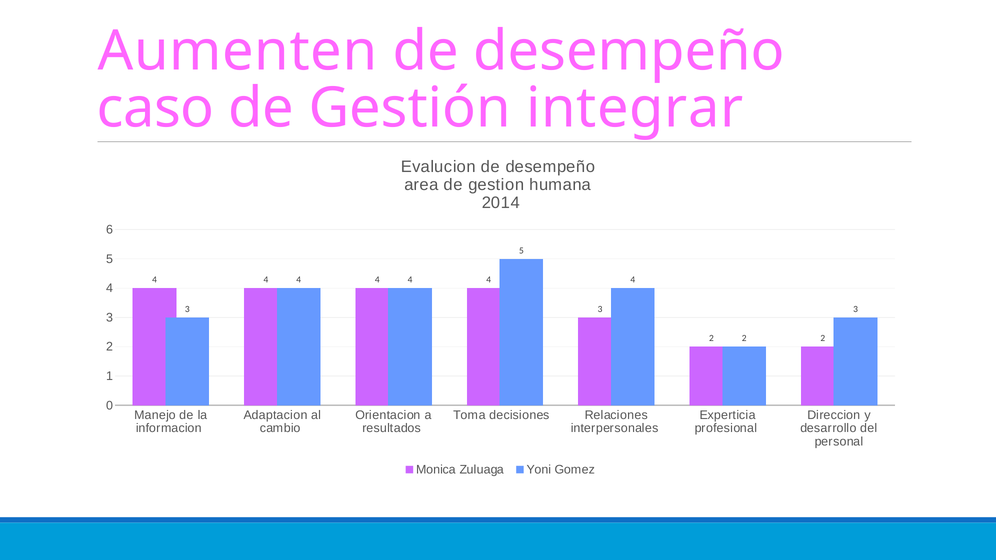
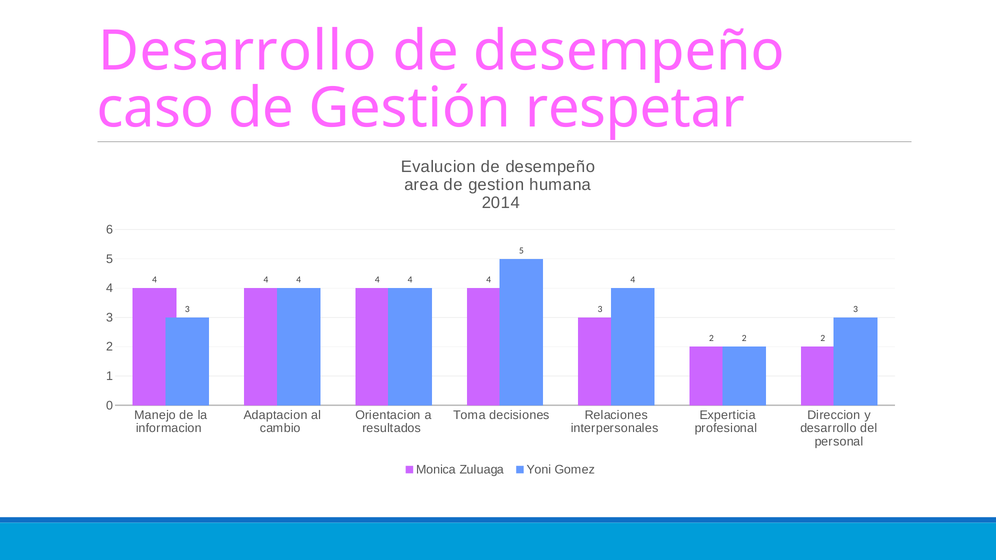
Aumenten: Aumenten -> Desarrollo (237, 51)
integrar: integrar -> respetar (635, 108)
